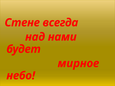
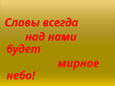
Стене: Стене -> Славы (22, 23)
